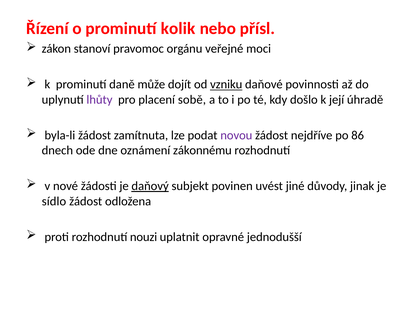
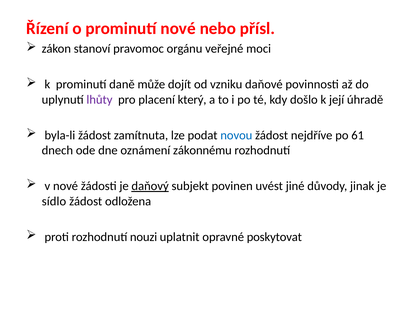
prominutí kolik: kolik -> nové (178, 29)
vzniku underline: present -> none (226, 85)
sobě: sobě -> který (192, 100)
novou colour: purple -> blue (236, 135)
86: 86 -> 61 (358, 135)
jednodušší: jednodušší -> poskytovat (274, 237)
